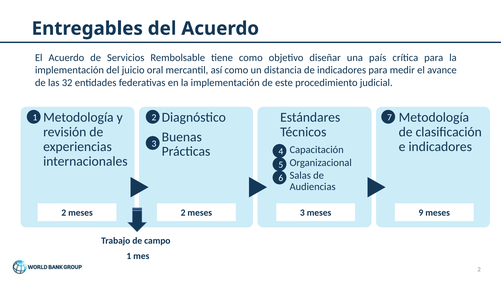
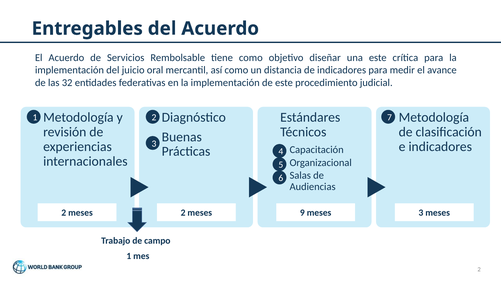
una país: país -> este (378, 58)
meses 3: 3 -> 9 (302, 213)
meses 9: 9 -> 3 (421, 213)
